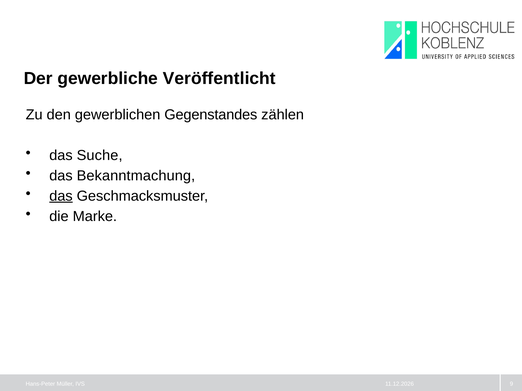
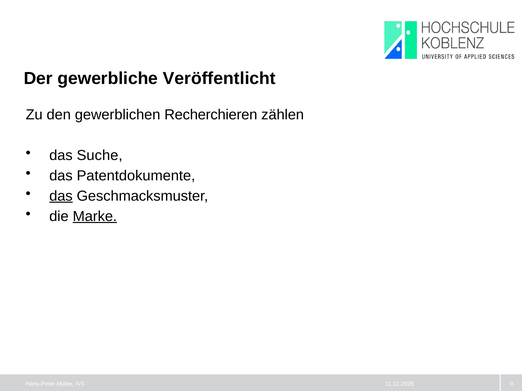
Gegenstandes: Gegenstandes -> Recherchieren (211, 115)
Bekanntmachung: Bekanntmachung -> Patentdokumente (136, 176)
Marke underline: none -> present (95, 217)
